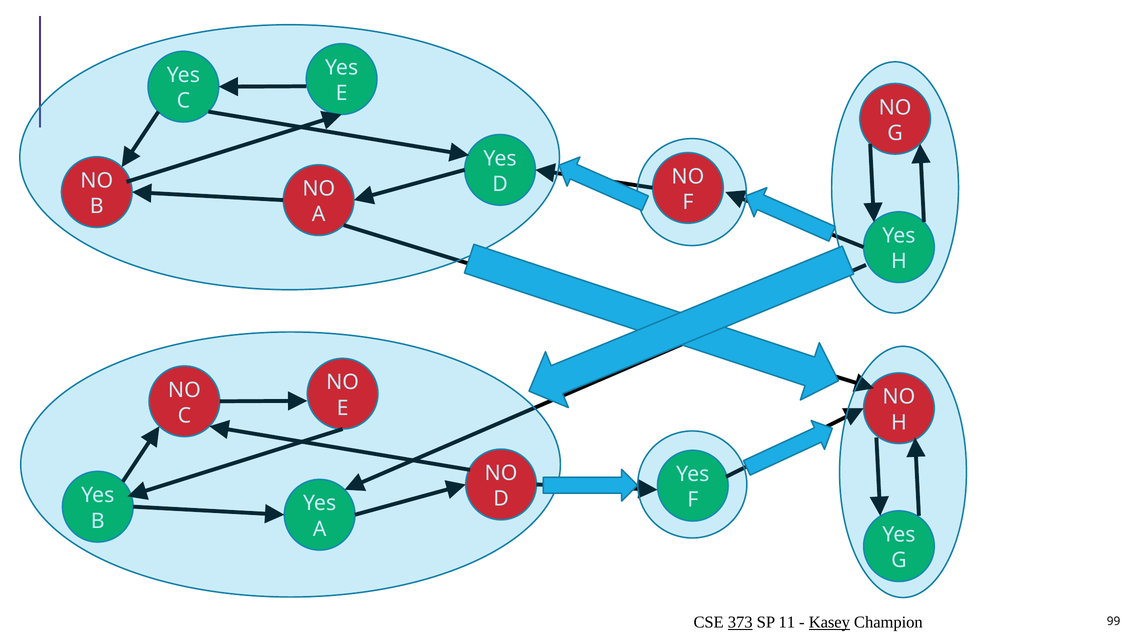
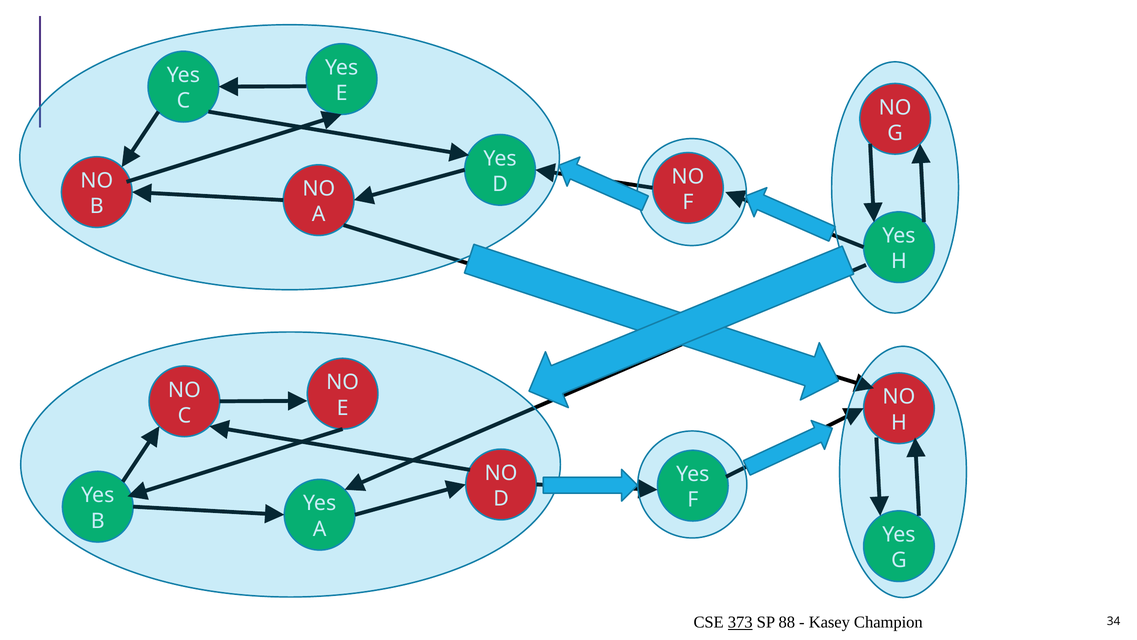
11: 11 -> 88 (787, 622)
Kasey underline: present -> none (829, 622)
99: 99 -> 34 (1114, 621)
